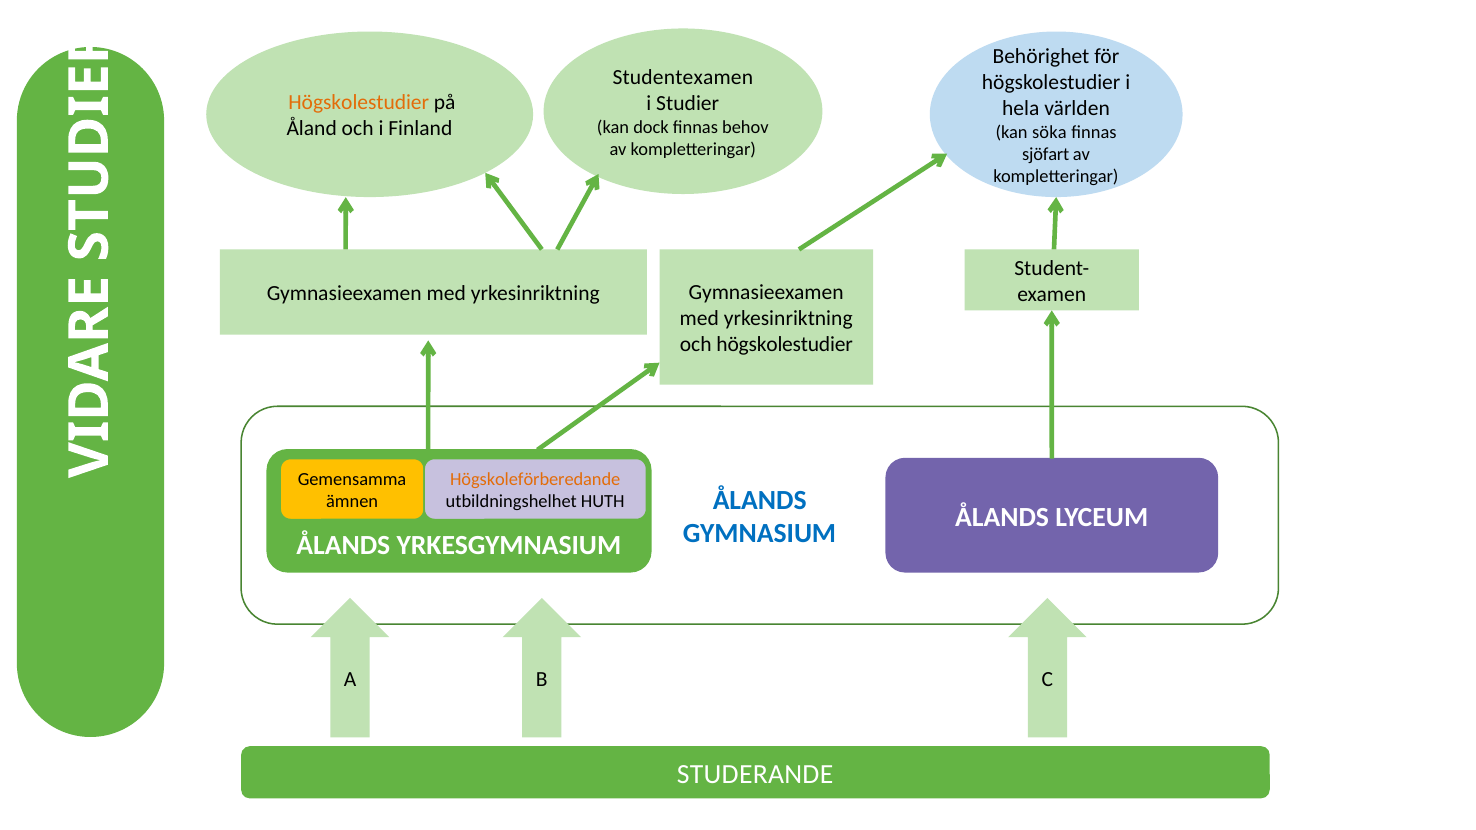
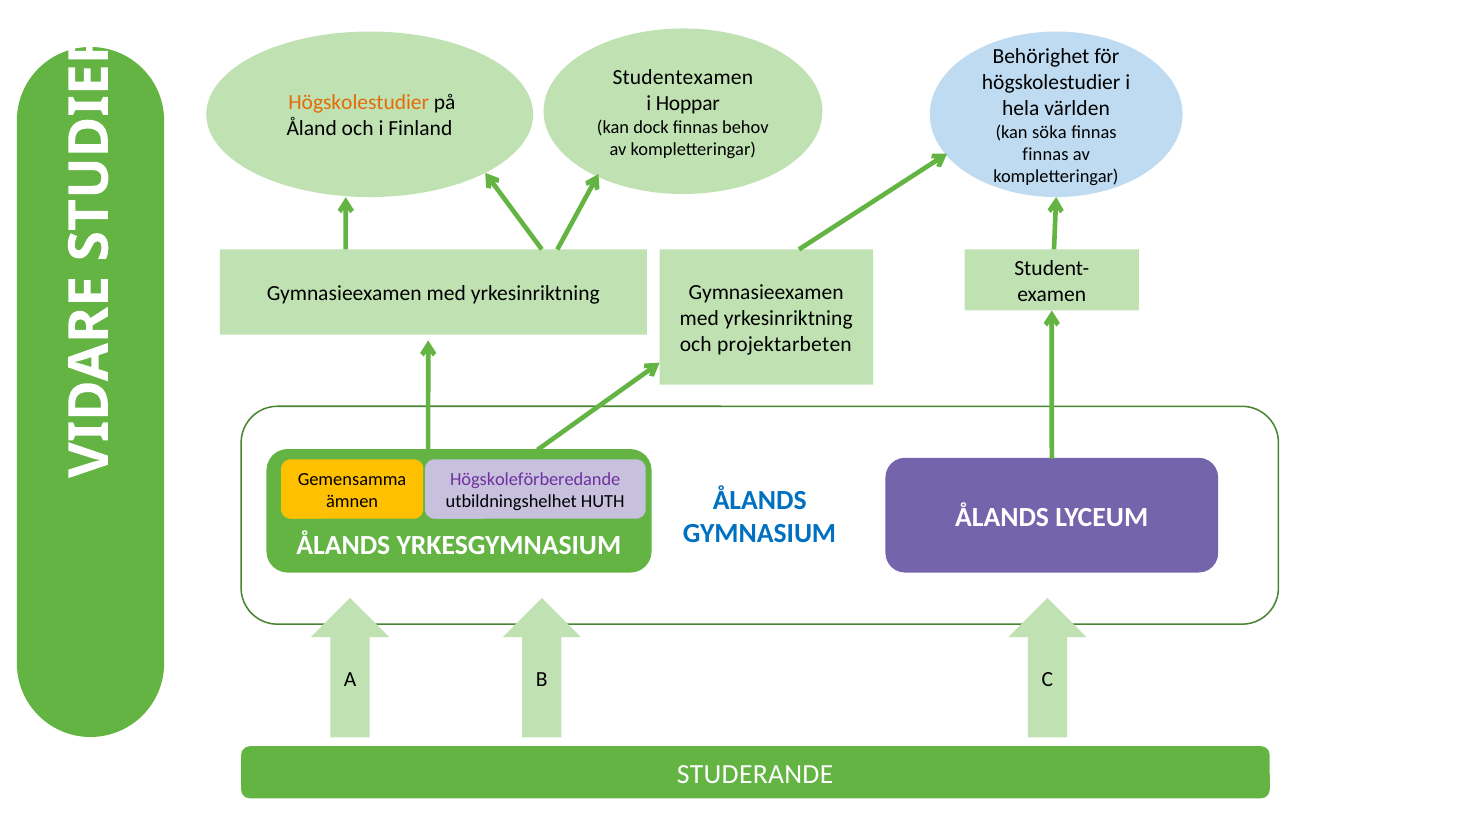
Studier: Studier -> Hoppar (688, 104)
sjöfart: sjöfart -> finnas (1046, 154)
och högskolestudier: högskolestudier -> projektarbeten (784, 344)
Högskoleförberedande colour: orange -> purple (535, 479)
